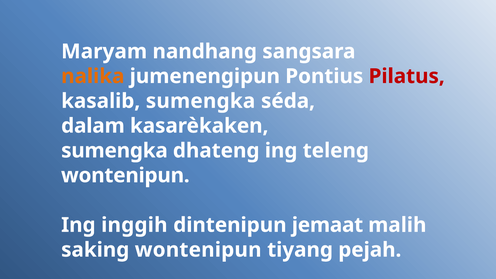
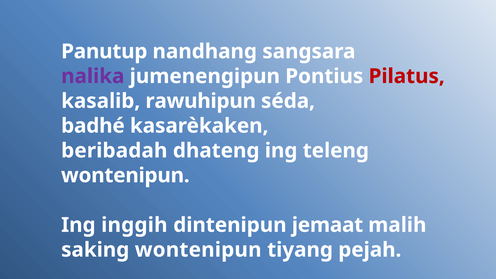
Maryam: Maryam -> Panutup (104, 51)
nalika colour: orange -> purple (93, 76)
kasalib sumengka: sumengka -> rawuhipun (201, 101)
dalam: dalam -> badhé (93, 126)
sumengka: sumengka -> beribadah (114, 151)
